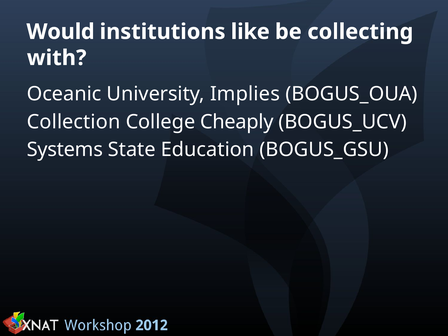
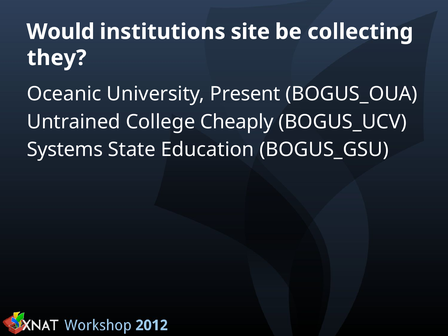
like: like -> site (250, 32)
with: with -> they (57, 58)
Implies: Implies -> Present (245, 94)
Collection: Collection -> Untrained (74, 122)
